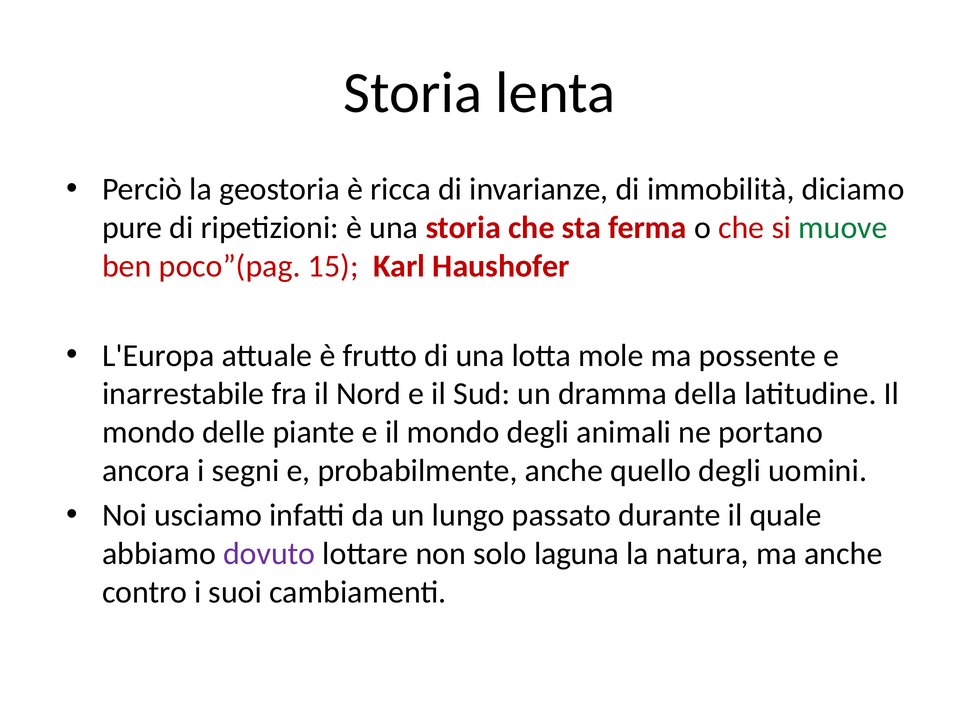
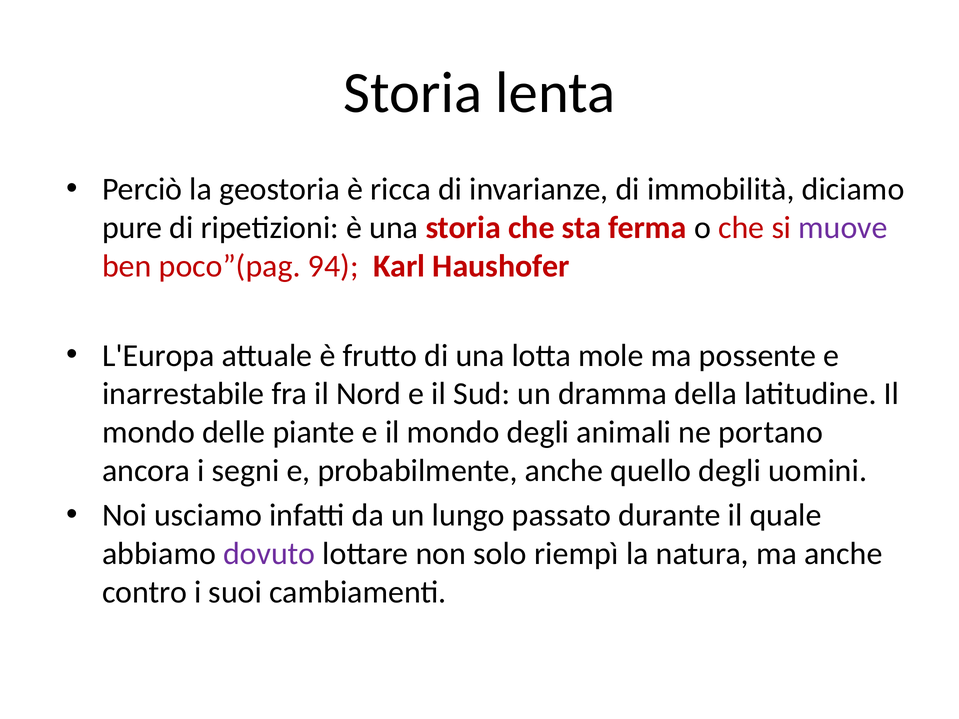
muove colour: green -> purple (843, 228)
15: 15 -> 94 (333, 266)
laguna: laguna -> riempì (576, 554)
